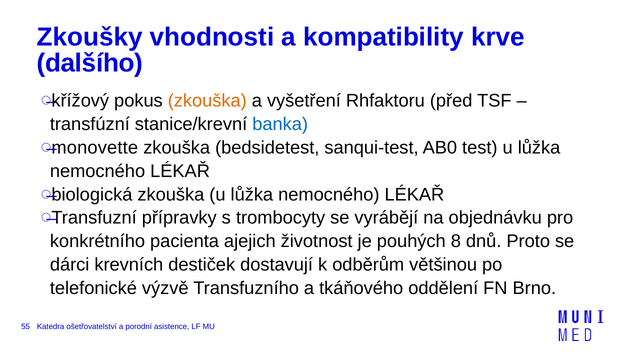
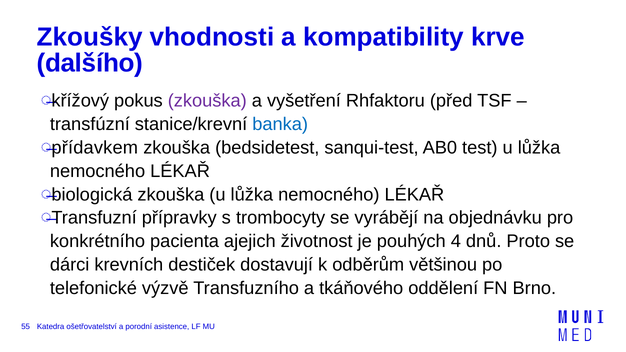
zkouška colour: orange -> purple (207, 101)
monovette: monovette -> přídavkem (95, 148)
8: 8 -> 4 (456, 242)
